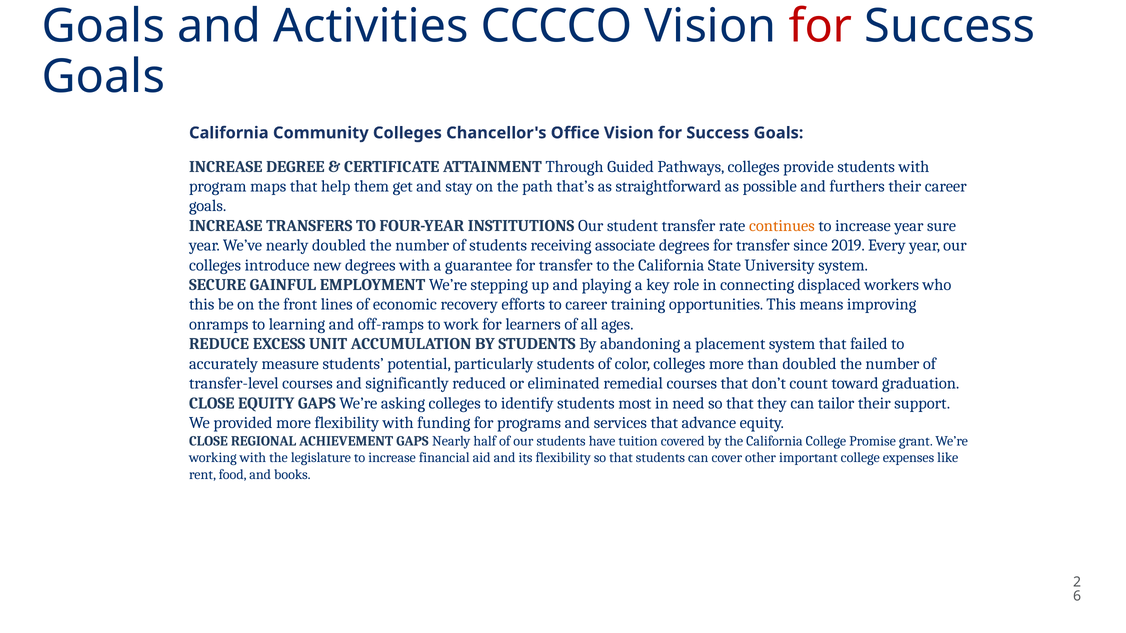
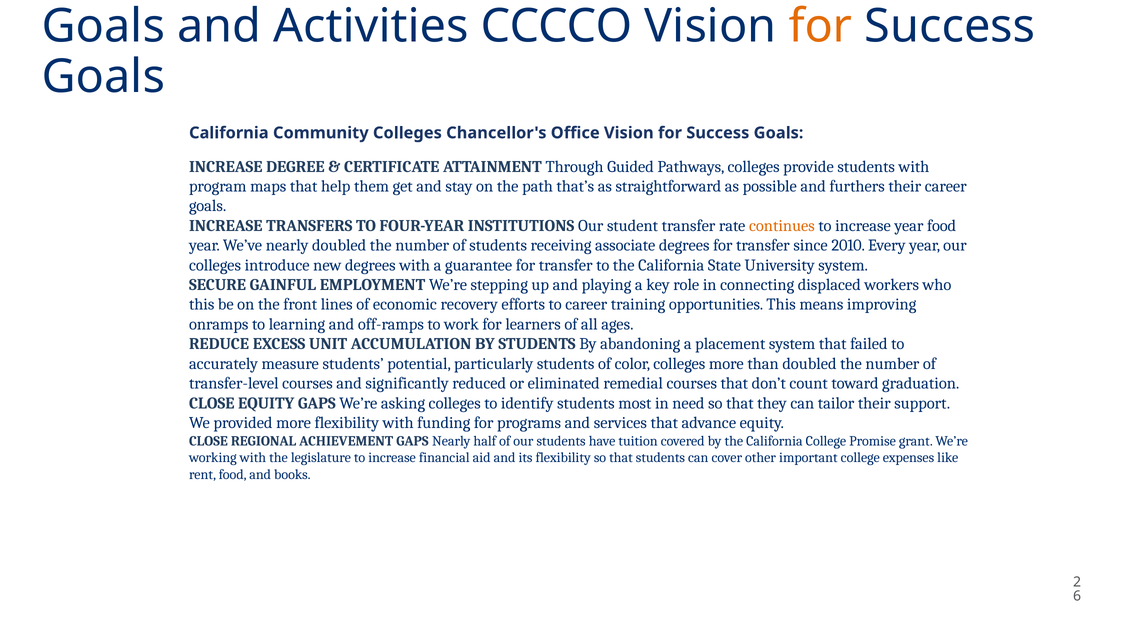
for colour: red -> orange (820, 26)
year sure: sure -> food (942, 226)
2019: 2019 -> 2010 (848, 246)
